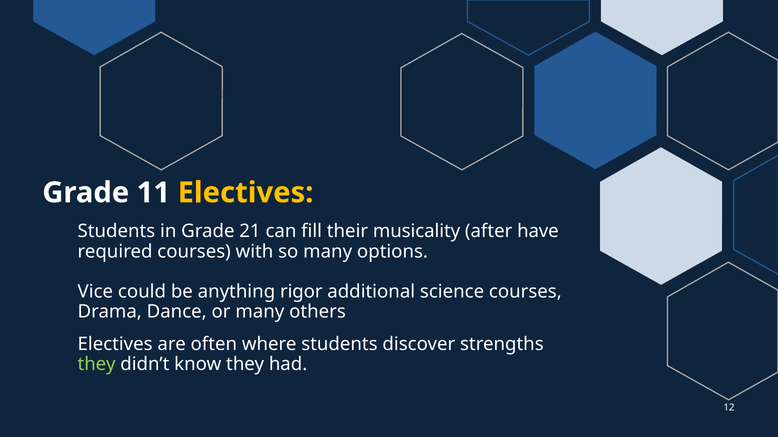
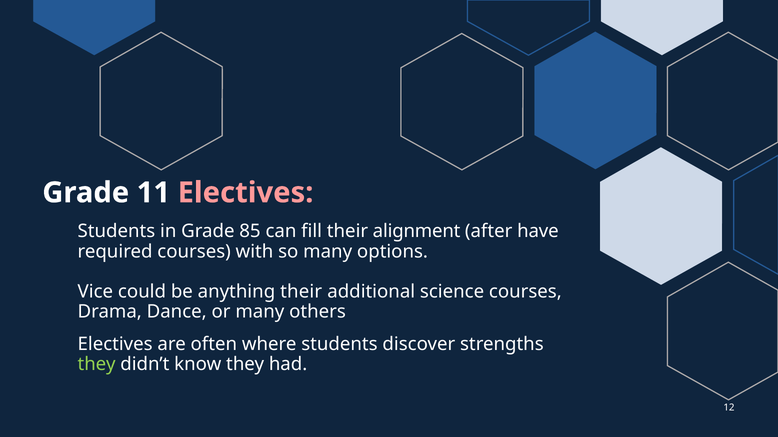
Electives colour: yellow -> pink (246, 193)
21: 21 -> 85 (250, 232)
musicality: musicality -> alignment (417, 232)
anything rigor: rigor -> their (301, 292)
